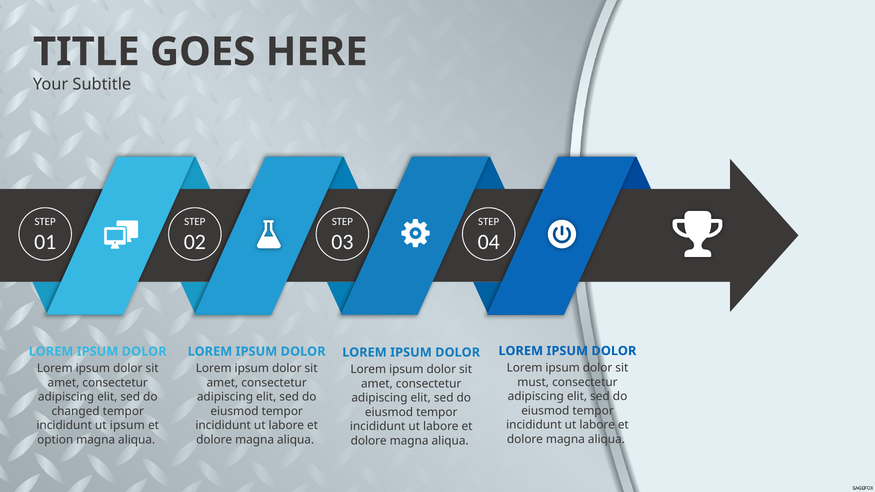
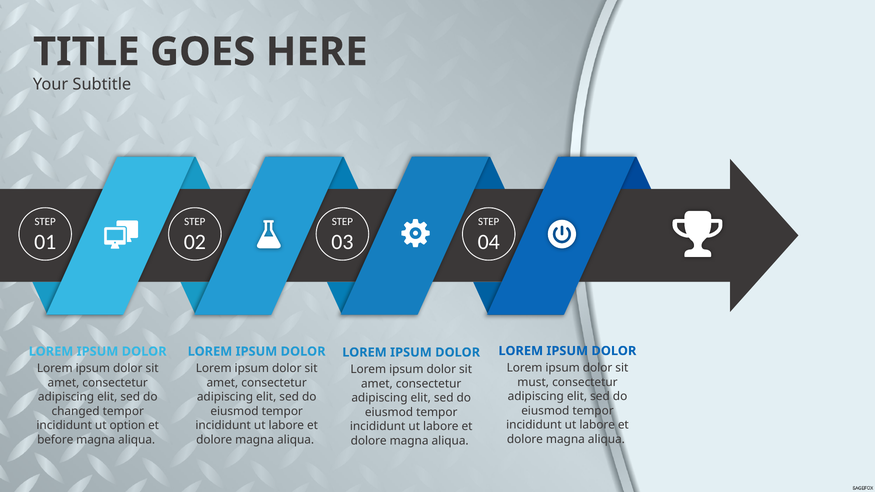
ut ipsum: ipsum -> option (127, 426)
option: option -> before (55, 440)
